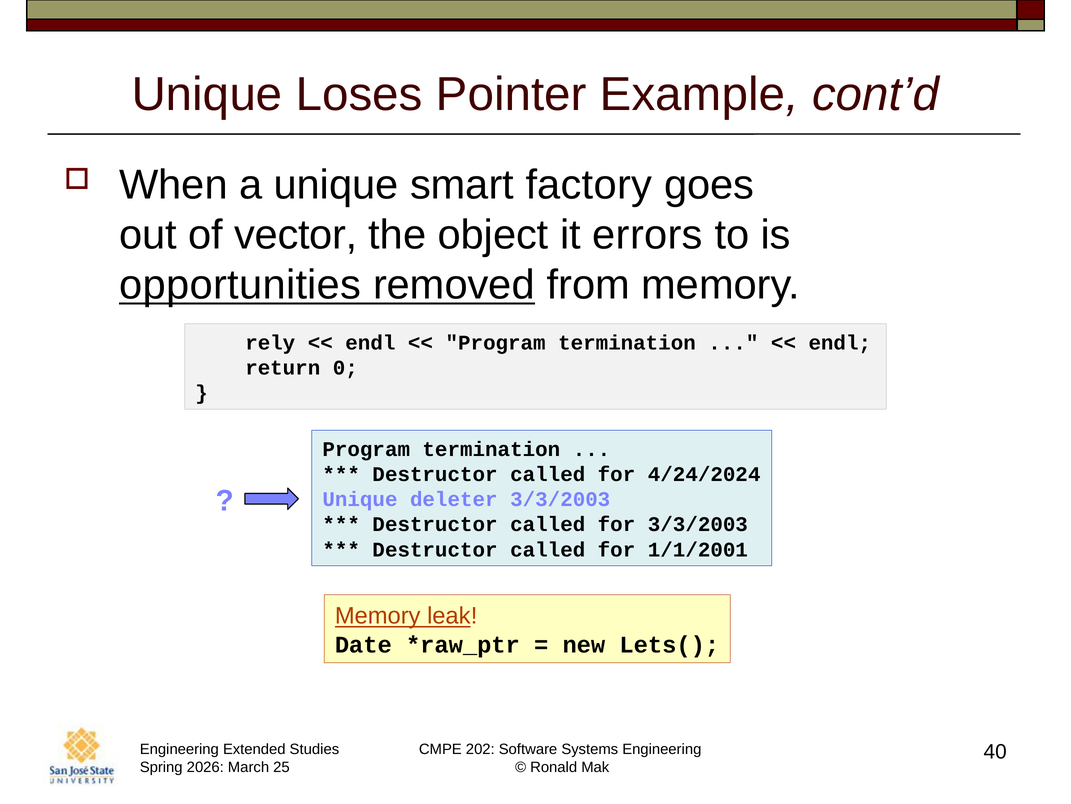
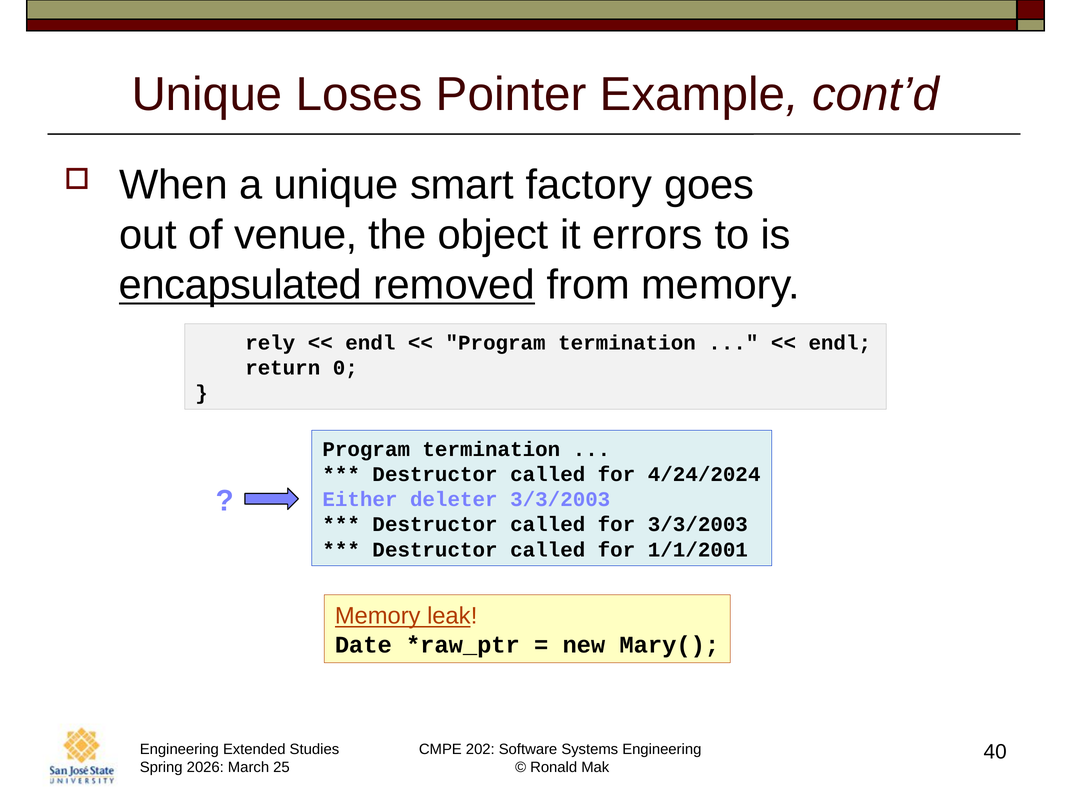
vector: vector -> venue (296, 235)
opportunities: opportunities -> encapsulated (241, 285)
Unique: Unique -> Either (360, 499)
Lets(: Lets( -> Mary( (669, 644)
